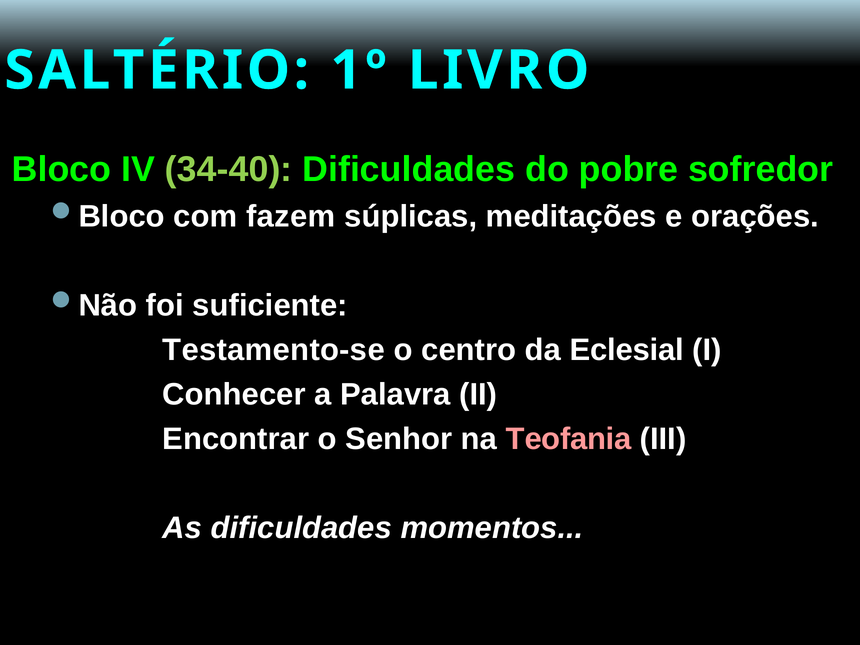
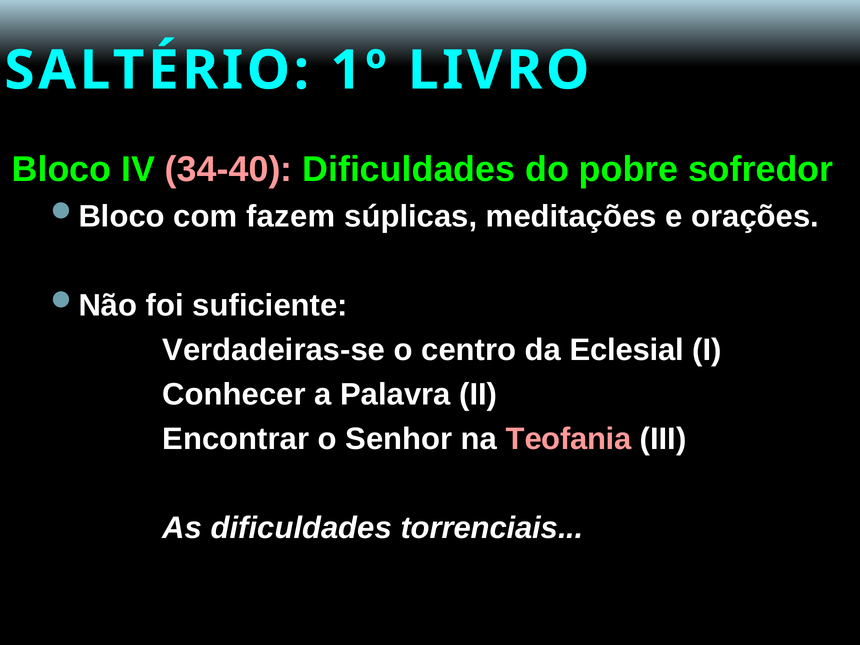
34-40 colour: light green -> pink (229, 169)
Testamento-se: Testamento-se -> Verdadeiras-se (274, 350)
momentos: momentos -> torrenciais (492, 528)
